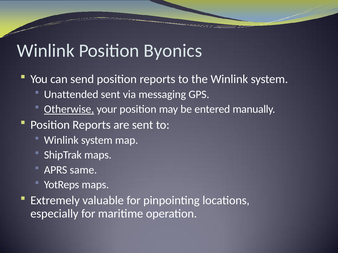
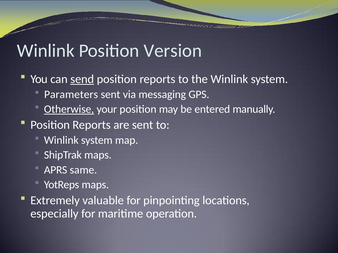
Byonics: Byonics -> Version (173, 51)
send underline: none -> present (82, 79)
Unattended: Unattended -> Parameters (71, 95)
